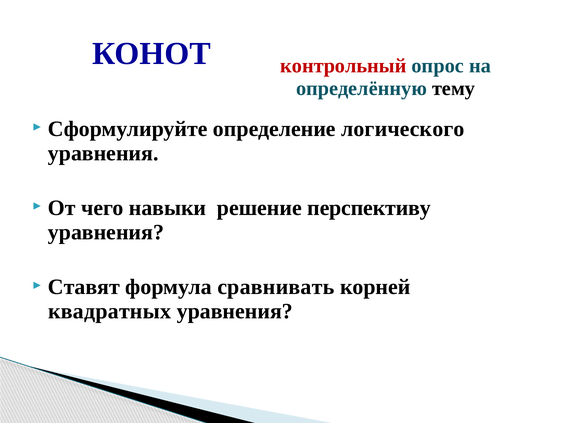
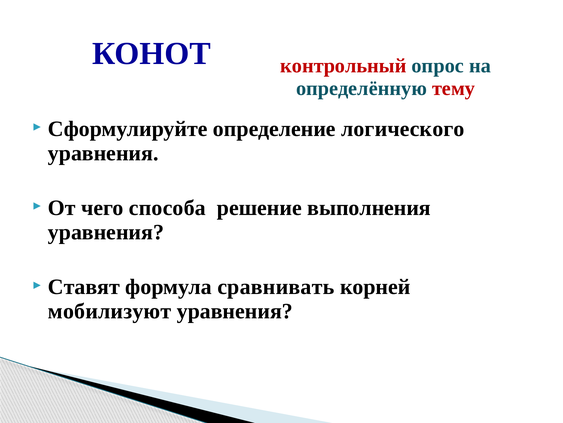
тему colour: black -> red (454, 88)
навыки: навыки -> способа (167, 208)
перспективу: перспективу -> выполнения (369, 208)
квадратных: квадратных -> мобилизуют (110, 311)
